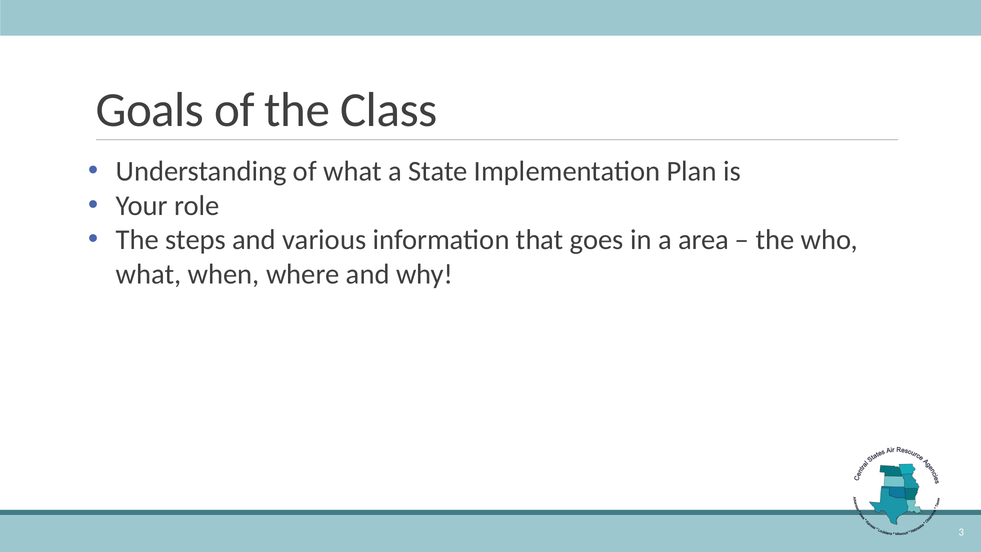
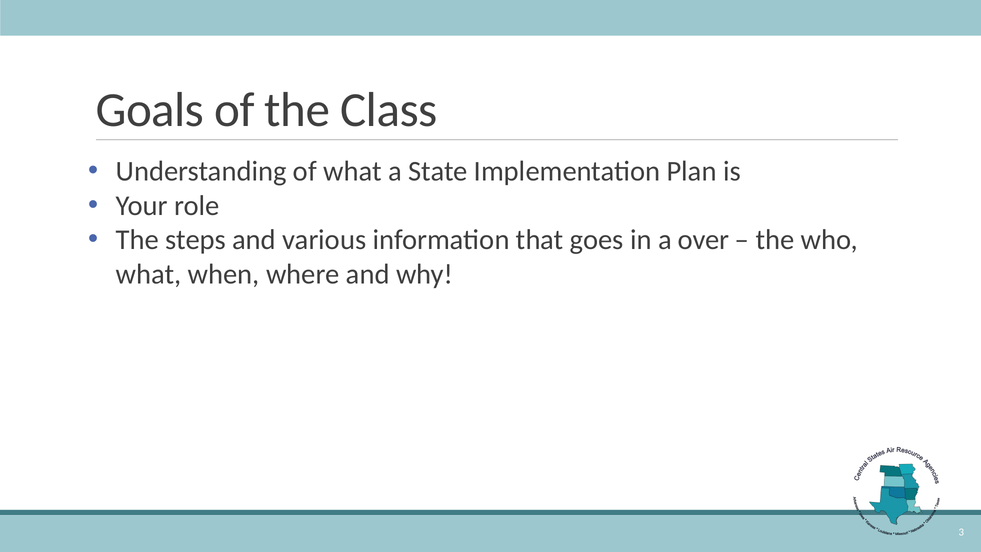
area: area -> over (703, 240)
